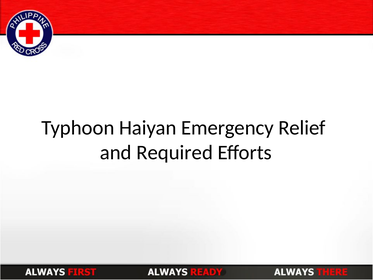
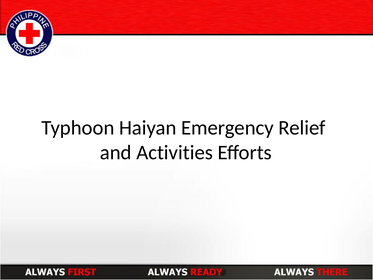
Required: Required -> Activities (175, 152)
